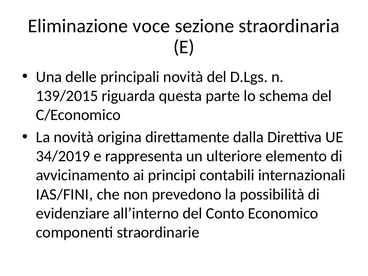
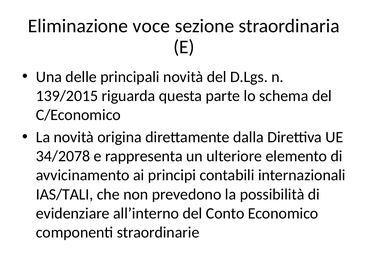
34/2019: 34/2019 -> 34/2078 (63, 156)
IAS/FINI: IAS/FINI -> IAS/TALI (65, 194)
